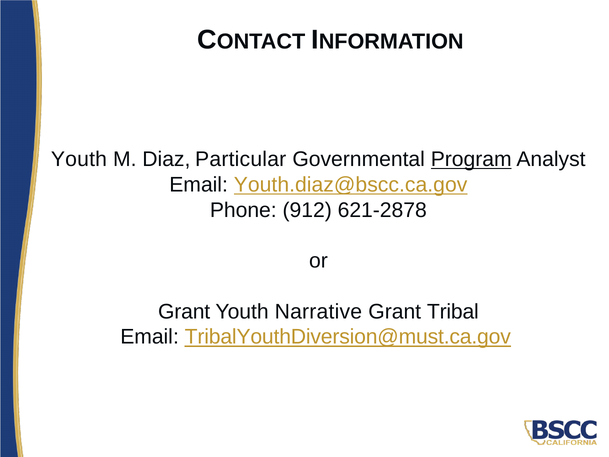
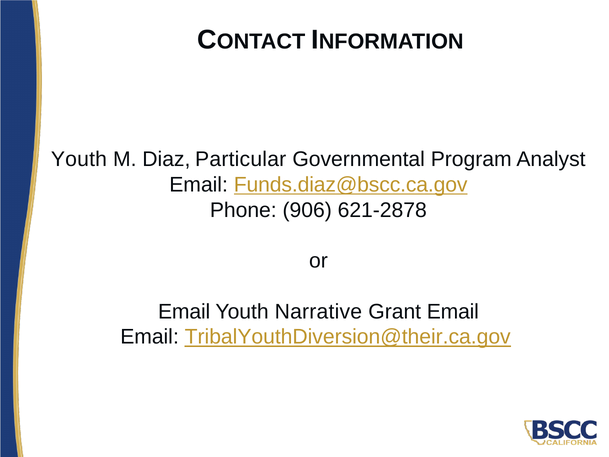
Program underline: present -> none (471, 159)
Youth.diaz@bscc.ca.gov: Youth.diaz@bscc.ca.gov -> Funds.diaz@bscc.ca.gov (351, 185)
912: 912 -> 906 (307, 210)
Grant: Grant -> Email (184, 311)
Grant Tribal: Tribal -> Email (453, 311)
TribalYouthDiversion@must.ca.gov: TribalYouthDiversion@must.ca.gov -> TribalYouthDiversion@their.ca.gov (348, 337)
